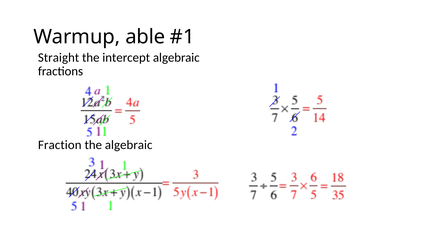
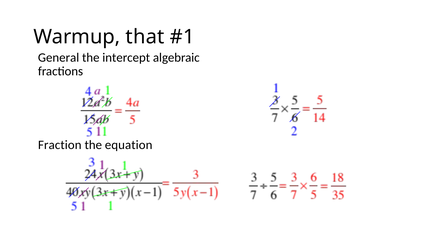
able: able -> that (145, 37)
Straight: Straight -> General (59, 57)
the algebraic: algebraic -> equation (129, 145)
